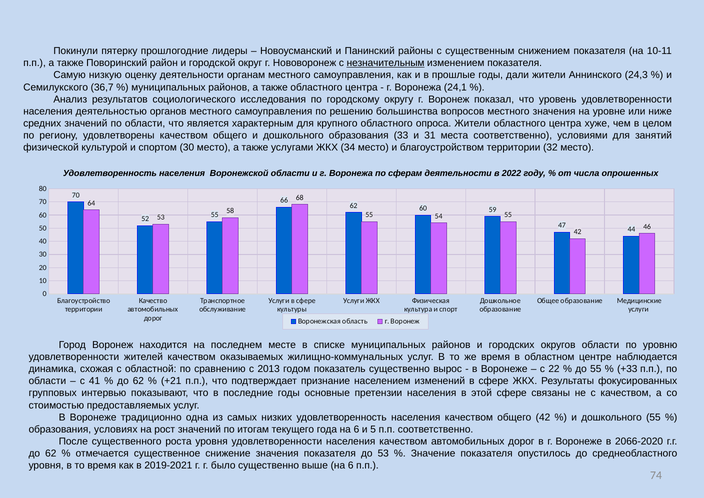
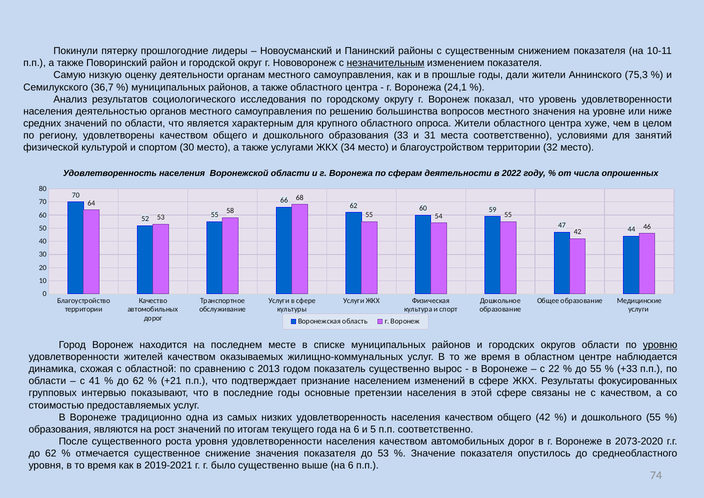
24,3: 24,3 -> 75,3 (636, 75)
уровню underline: none -> present (660, 345)
условиях: условиях -> являются (116, 429)
2066-2020: 2066-2020 -> 2073-2020 (639, 441)
